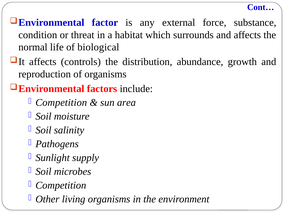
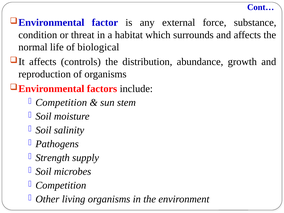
area: area -> stem (126, 103)
Sunlight: Sunlight -> Strength (53, 158)
